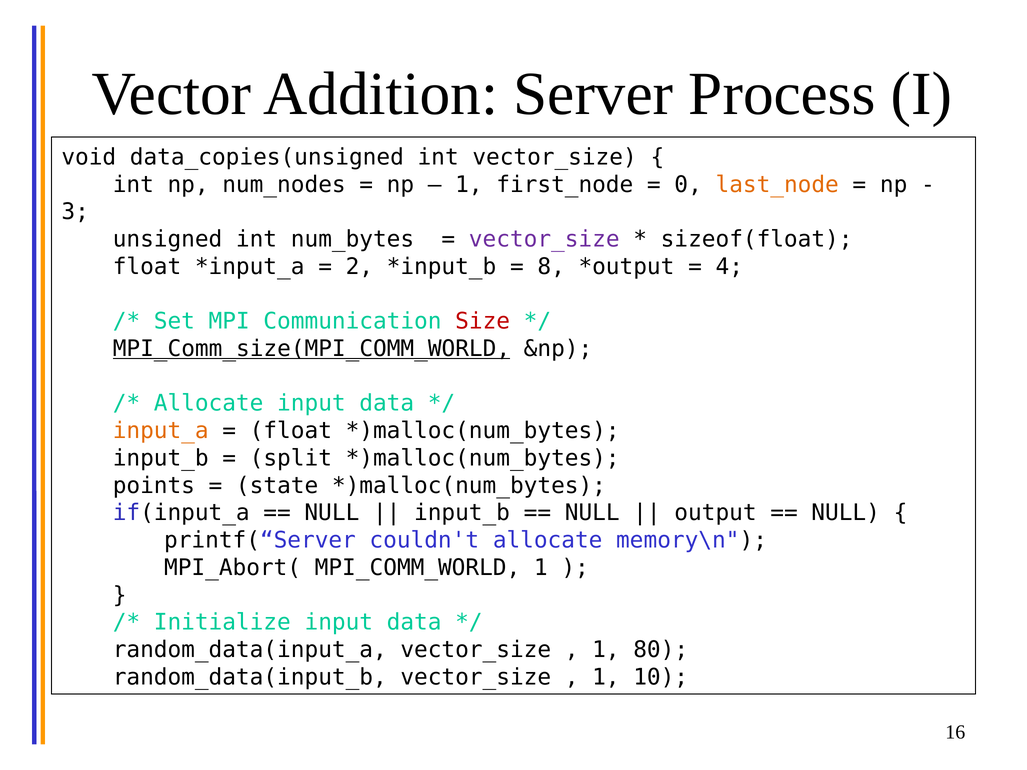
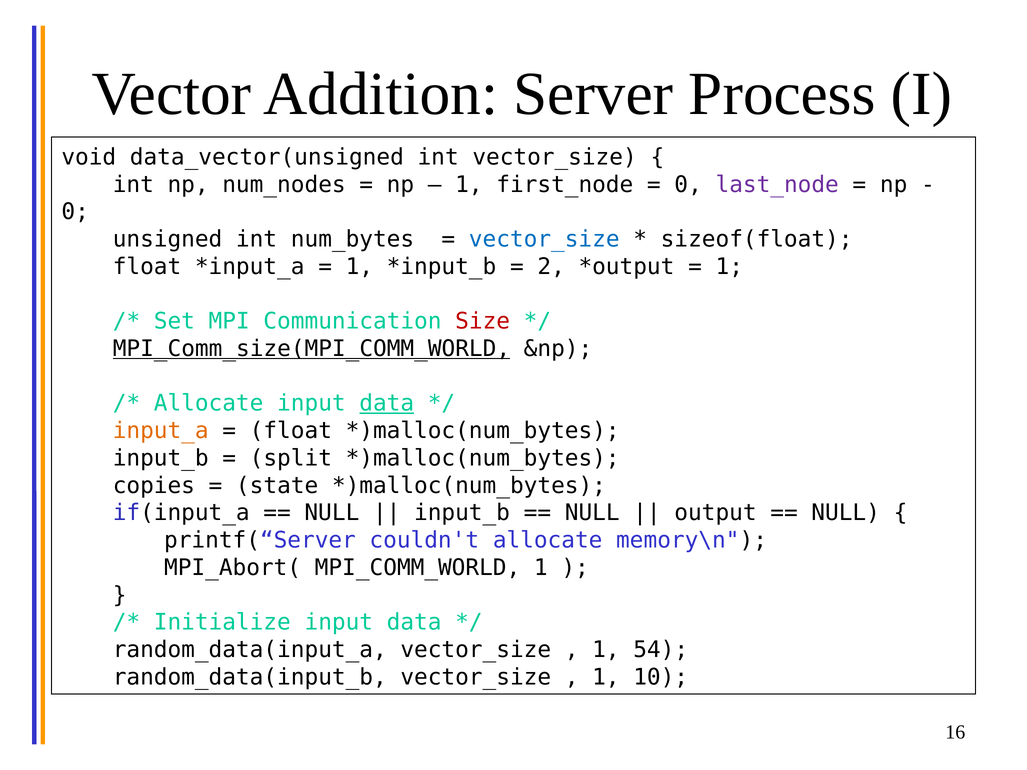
data_copies(unsigned: data_copies(unsigned -> data_vector(unsigned (267, 157)
last_node colour: orange -> purple (777, 185)
3: 3 -> 0 (75, 212)
vector_size colour: purple -> blue (544, 239)
2: 2 -> 1 (359, 267)
8: 8 -> 2 (551, 267)
4: 4 -> 1 (729, 267)
data underline: none -> present (387, 404)
points: points -> copies (154, 486)
80: 80 -> 54 (661, 650)
